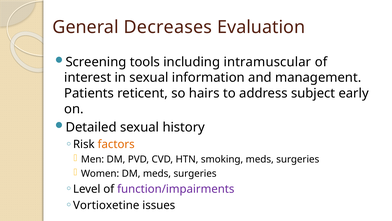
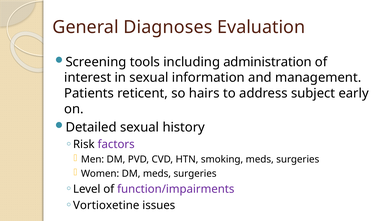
Decreases: Decreases -> Diagnoses (168, 27)
intramuscular: intramuscular -> administration (268, 62)
factors colour: orange -> purple (116, 144)
